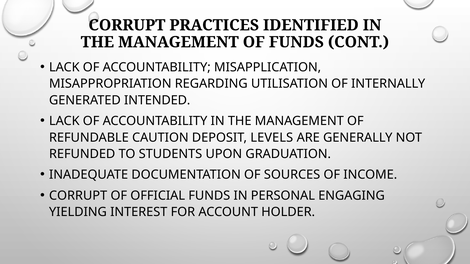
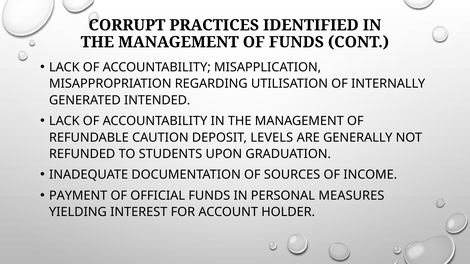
CORRUPT: CORRUPT -> PAYMENT (78, 196)
ENGAGING: ENGAGING -> MEASURES (351, 196)
